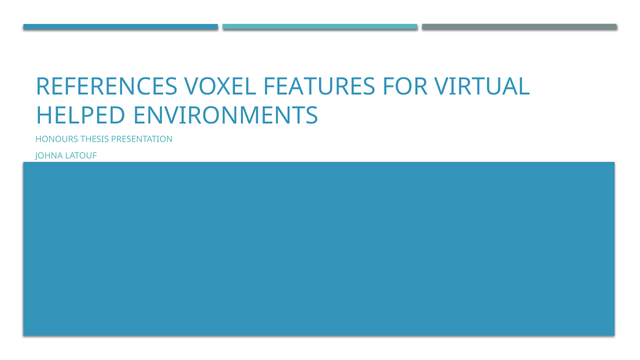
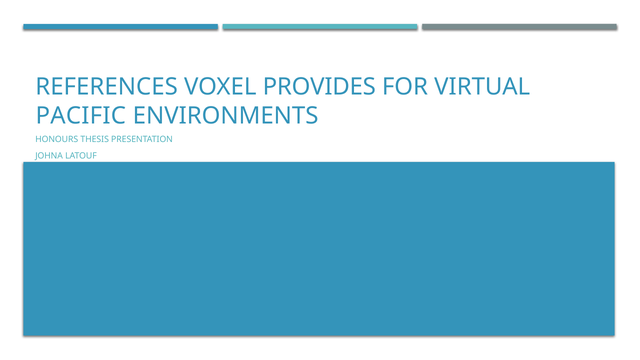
FEATURES: FEATURES -> PROVIDES (319, 87)
HELPED: HELPED -> PACIFIC (81, 116)
